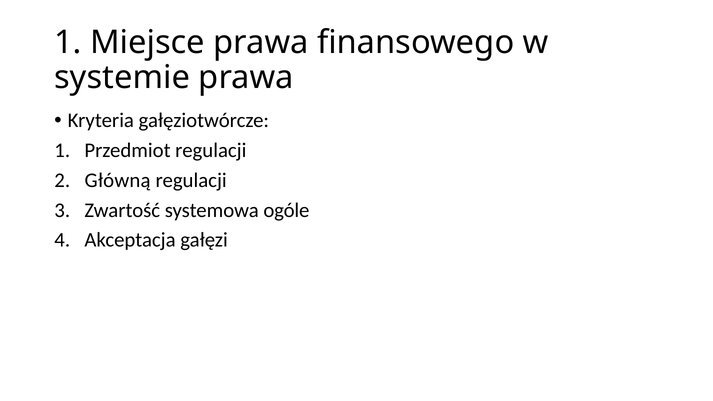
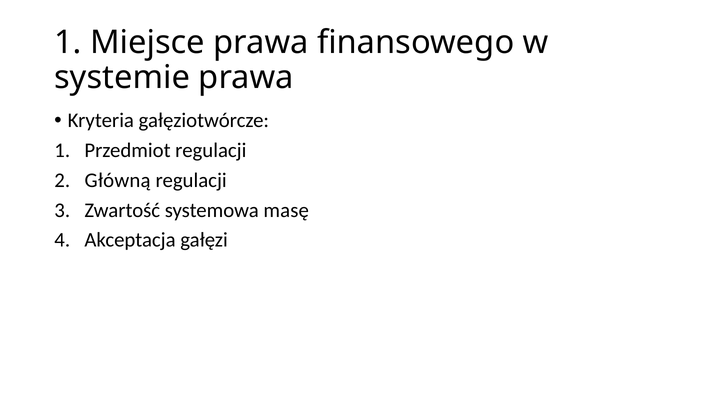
ogóle: ogóle -> masę (286, 210)
